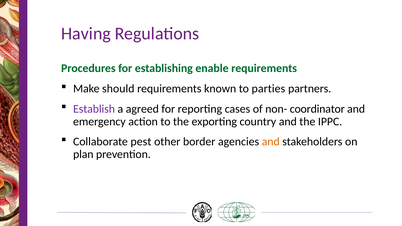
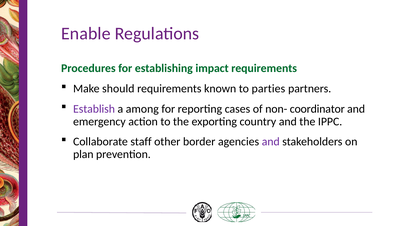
Having: Having -> Enable (86, 34)
enable: enable -> impact (212, 68)
agreed: agreed -> among (142, 109)
pest: pest -> staff (141, 142)
and colour: orange -> purple (271, 142)
